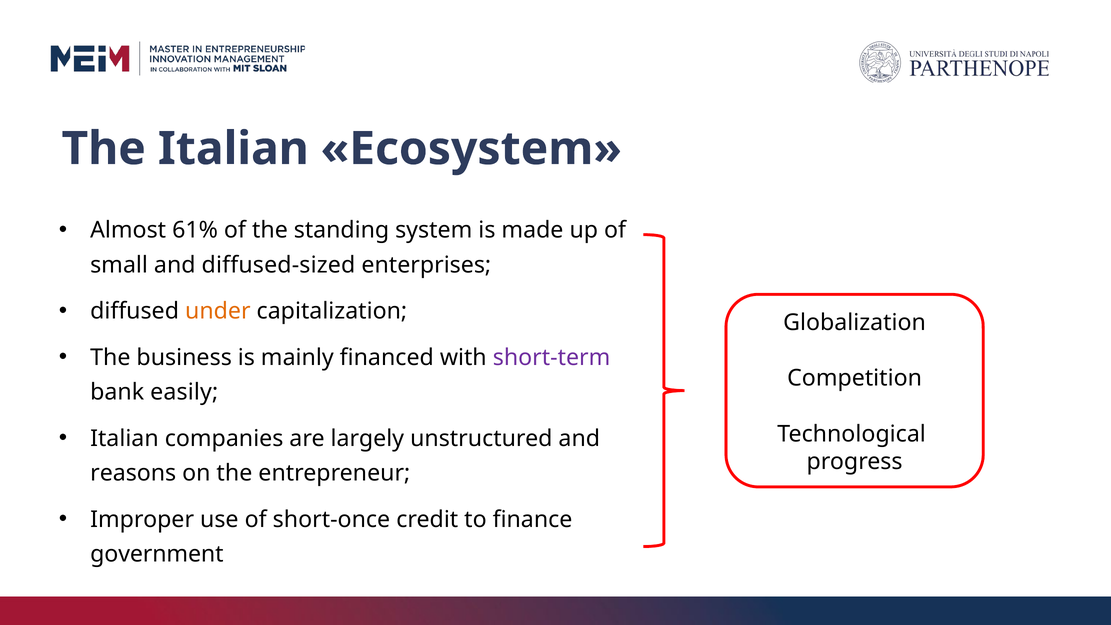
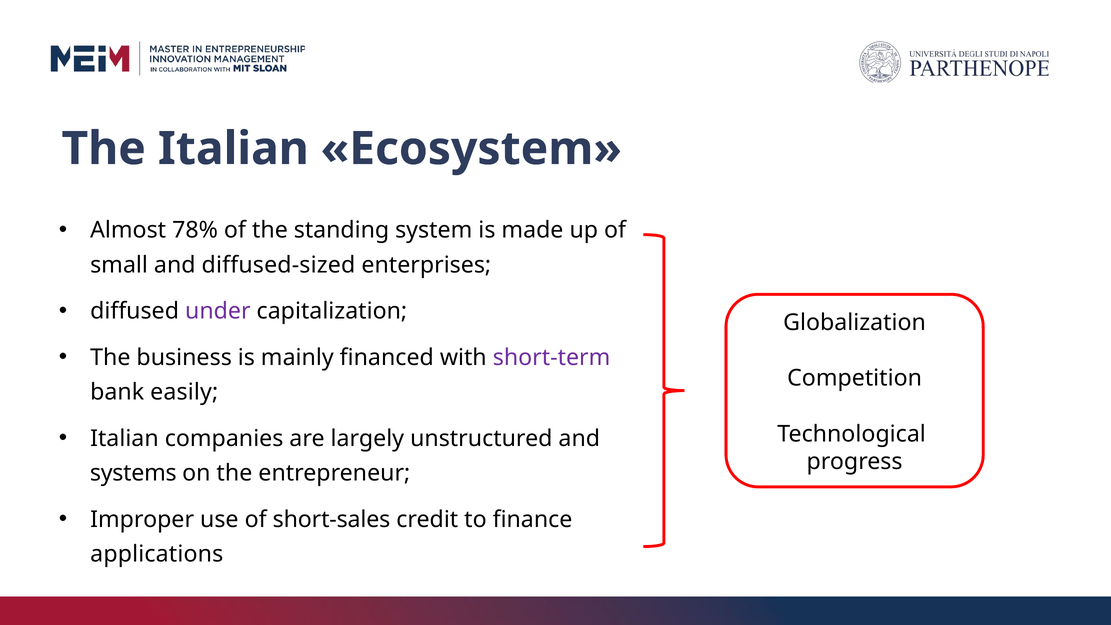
61%: 61% -> 78% (195, 230)
under colour: orange -> purple (218, 311)
reasons: reasons -> systems (133, 473)
short-once: short-once -> short-sales (332, 519)
government: government -> applications (157, 554)
